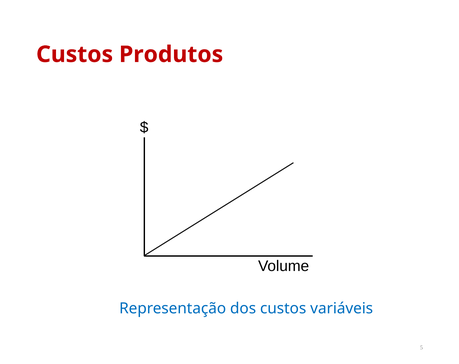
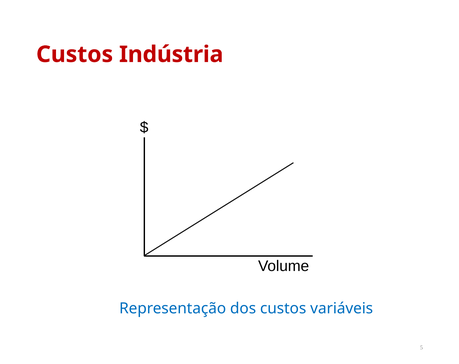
Produtos: Produtos -> Indústria (171, 54)
